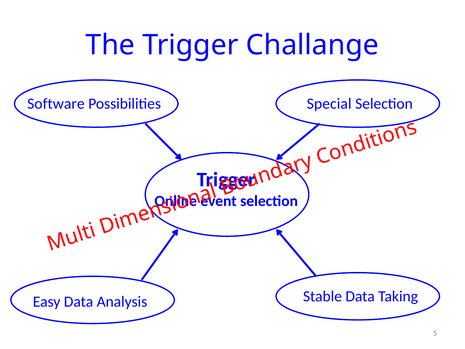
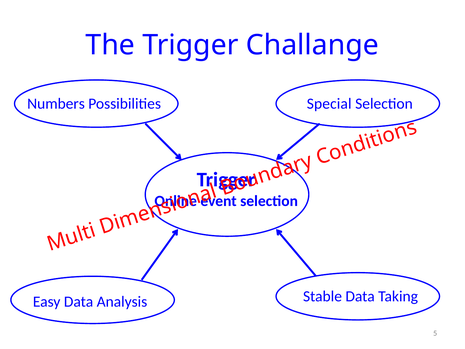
Software: Software -> Numbers (56, 103)
